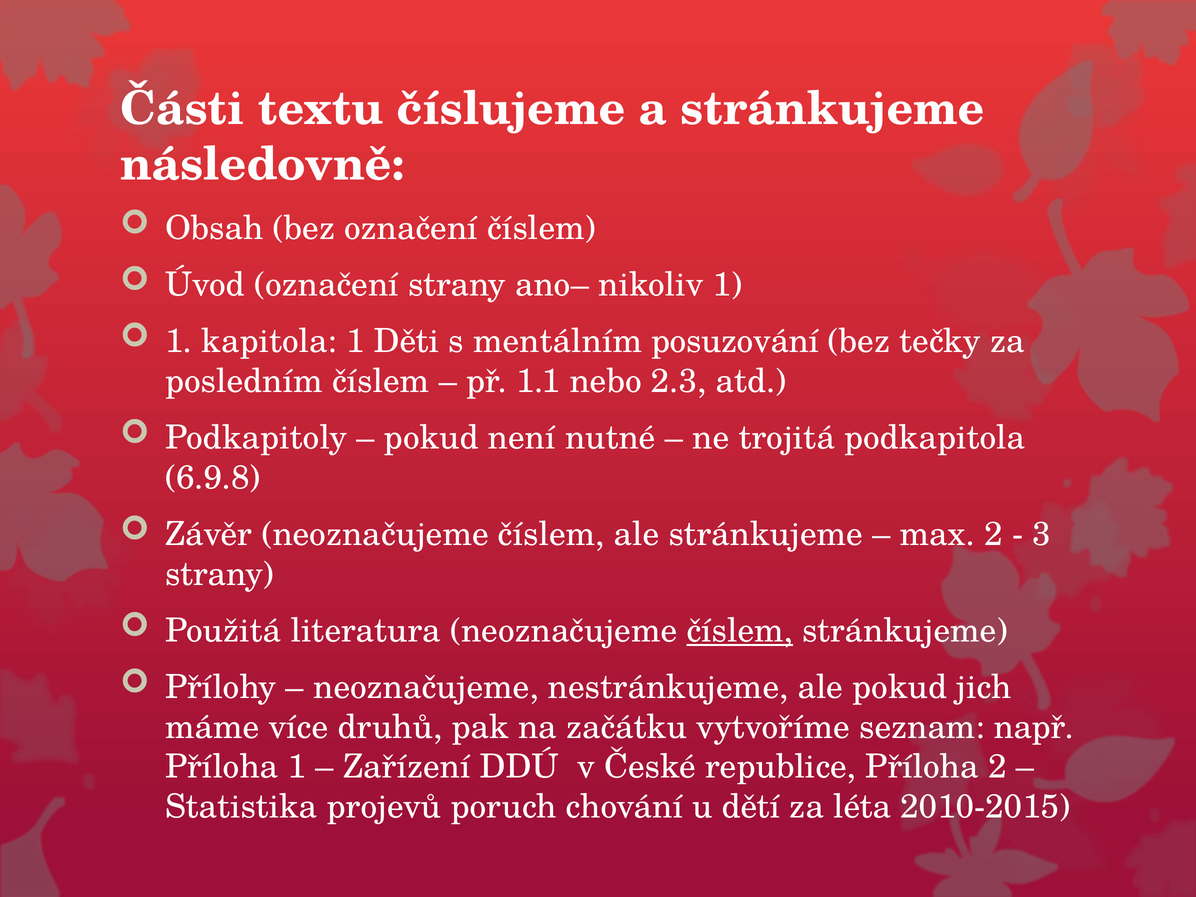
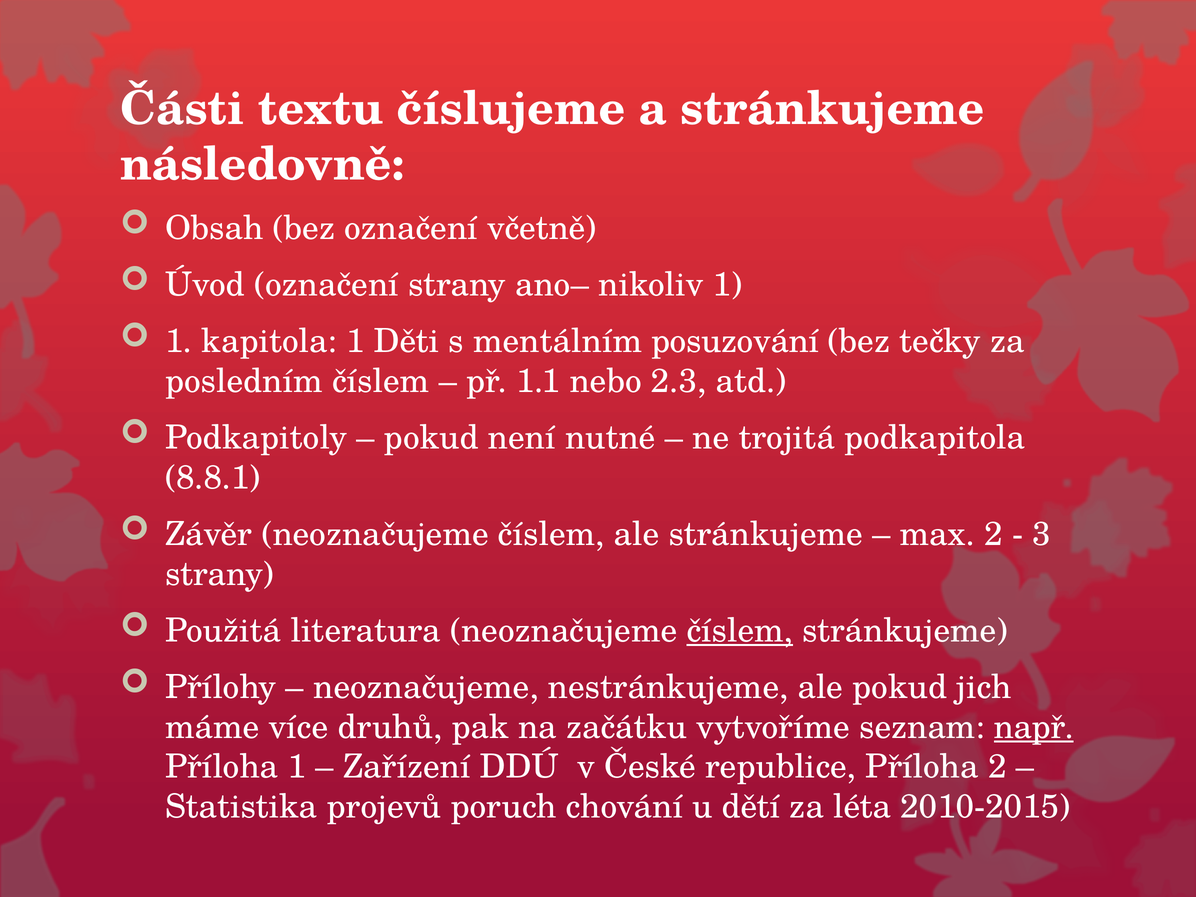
označení číslem: číslem -> včetně (542, 228)
6.9.8: 6.9.8 -> 8.8.1 (213, 478)
např underline: none -> present (1034, 727)
